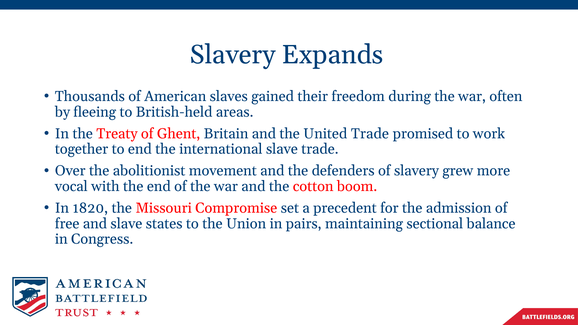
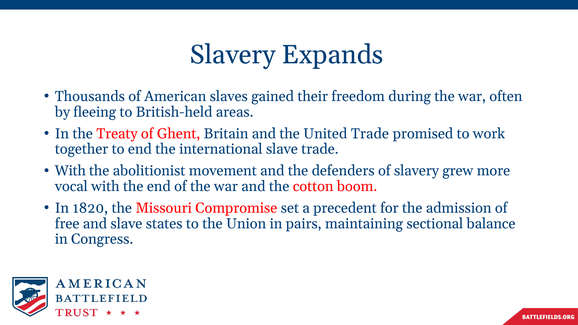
Over: Over -> With (70, 171)
